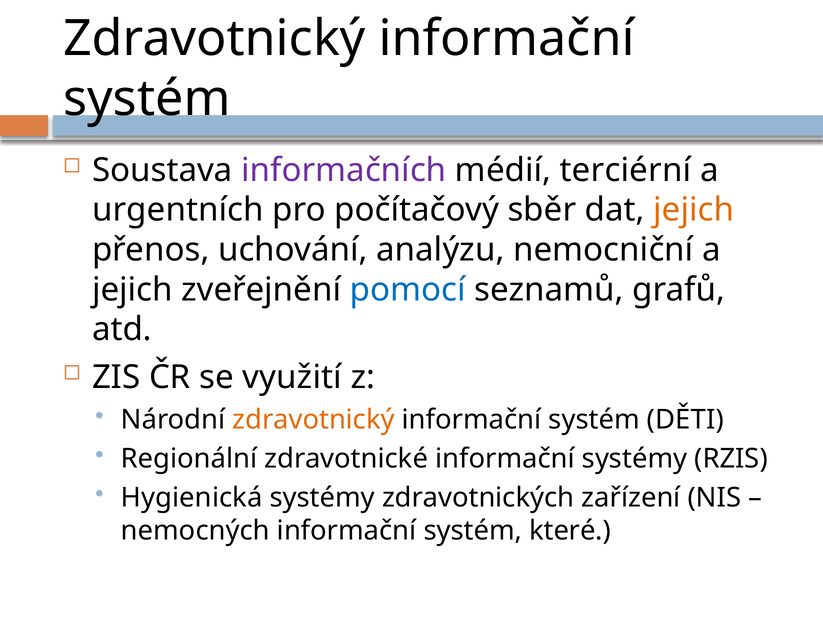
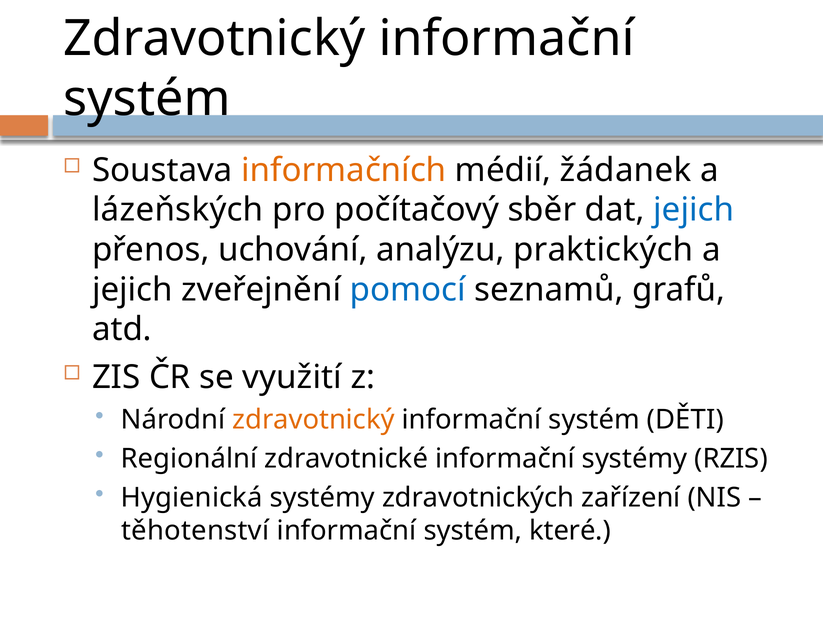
informačních colour: purple -> orange (344, 170)
terciérní: terciérní -> žádanek (626, 170)
urgentních: urgentních -> lázeňských (178, 210)
jejich colour: orange -> blue (694, 210)
nemocniční: nemocniční -> praktických (603, 250)
nemocných: nemocných -> těhotenství (195, 531)
